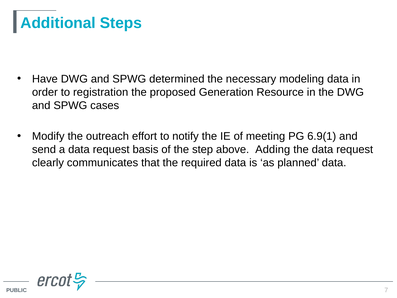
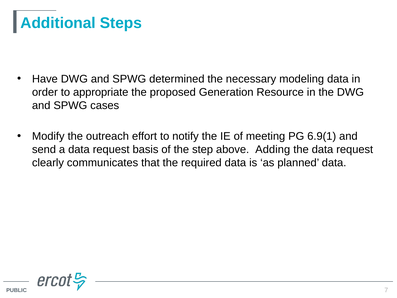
registration: registration -> appropriate (101, 92)
